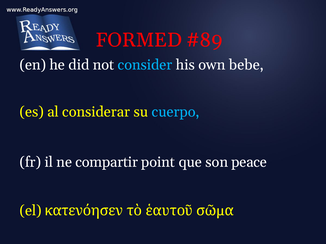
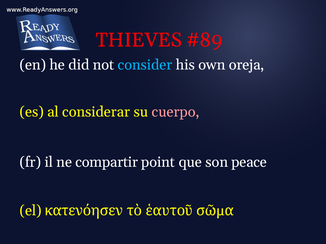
FORMED: FORMED -> THIEVES (139, 40)
bebe: bebe -> oreja (247, 65)
cuerpo colour: light blue -> pink (176, 112)
